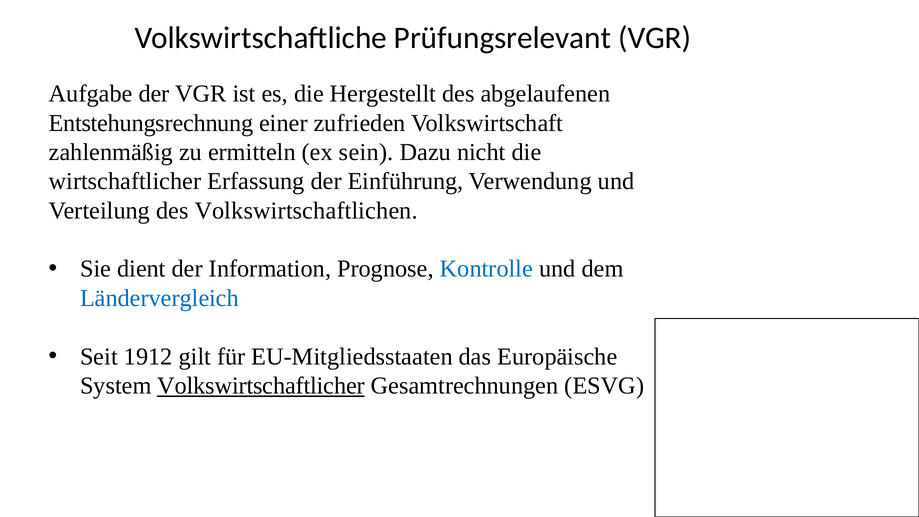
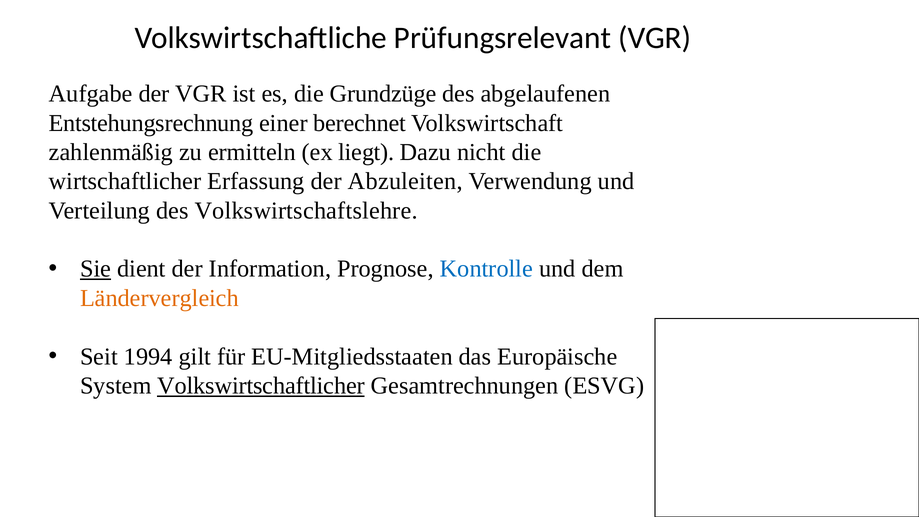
Hergestellt: Hergestellt -> Grundzüge (383, 94)
zufrieden: zufrieden -> berechnet (360, 123)
sein: sein -> liegt (366, 152)
Einführung: Einführung -> Abzuleiten (405, 181)
Volkswirtschaftlichen: Volkswirtschaftlichen -> Volkswirtschaftslehre (306, 211)
Sie underline: none -> present (96, 269)
Ländervergleich colour: blue -> orange (159, 298)
1912: 1912 -> 1994 (148, 356)
